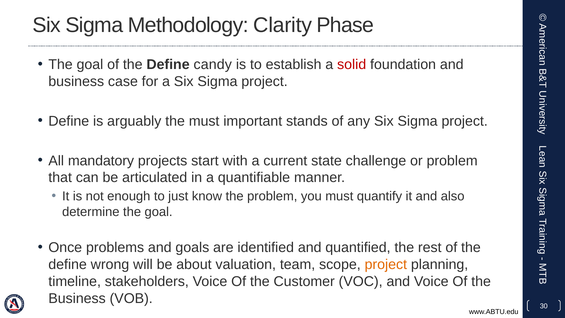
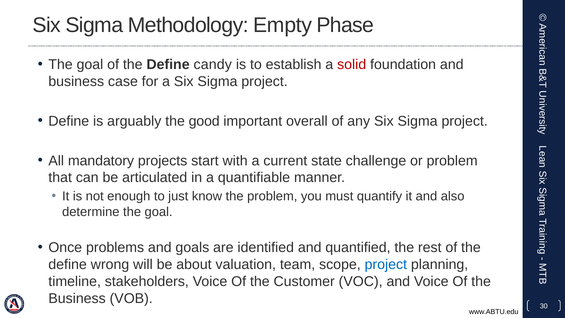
Clarity: Clarity -> Empty (283, 25)
the must: must -> good (204, 121)
stands: stands -> overall (307, 121)
project colour: orange -> blue (386, 264)
